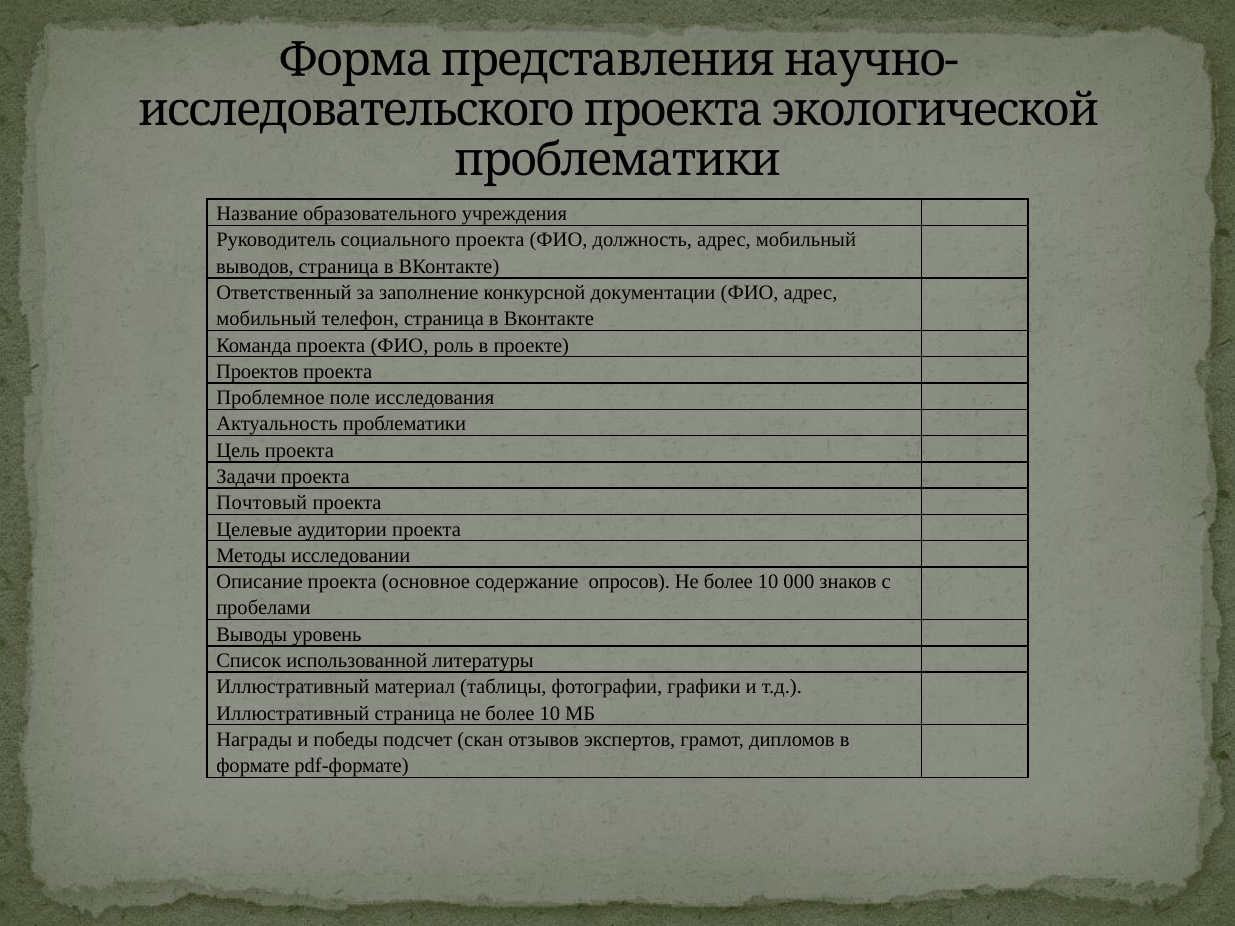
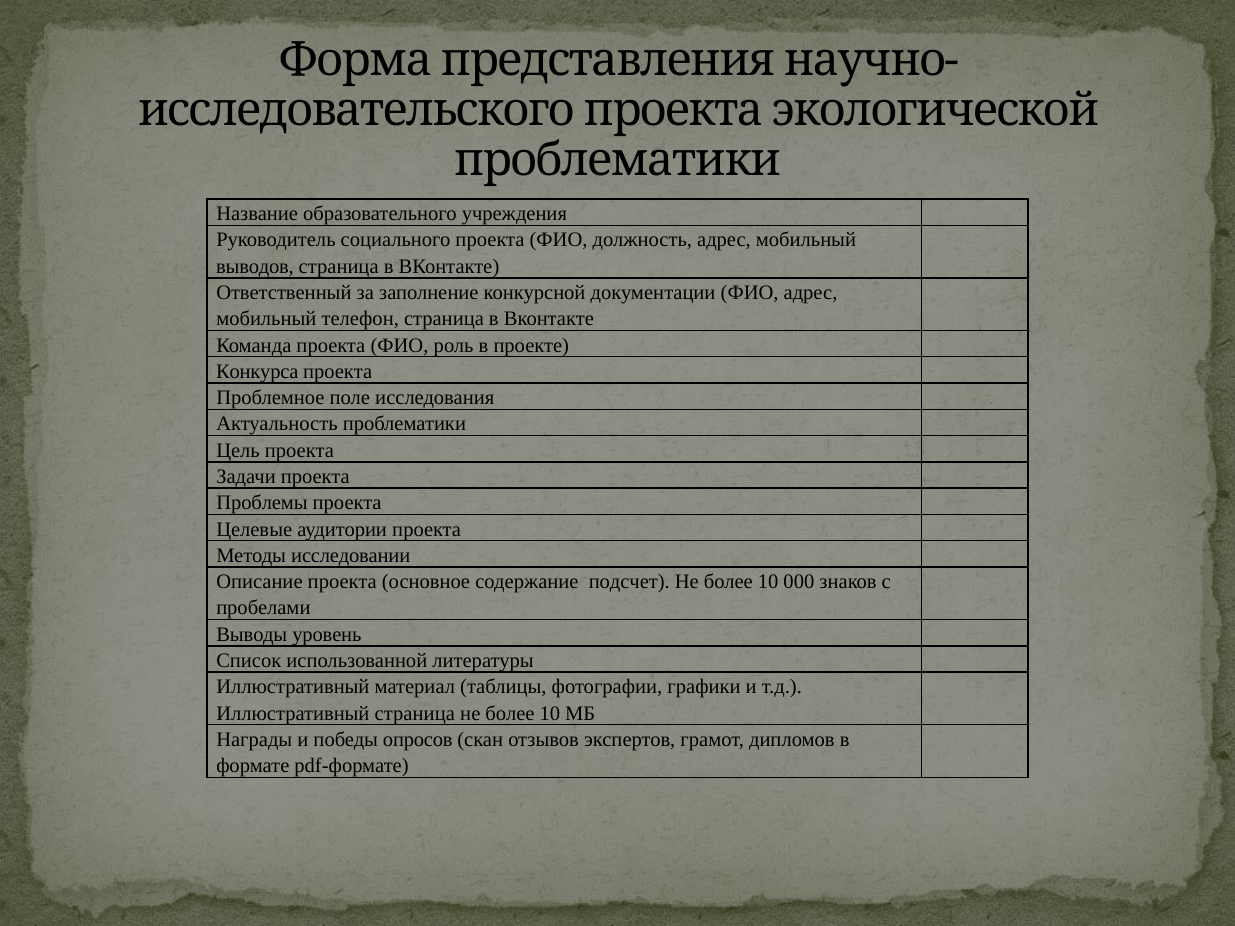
Проектов: Проектов -> Конкурса (257, 372)
Почтовый: Почтовый -> Проблемы (262, 503)
опросов: опросов -> подсчет (629, 582)
подсчет: подсчет -> опросов (418, 740)
